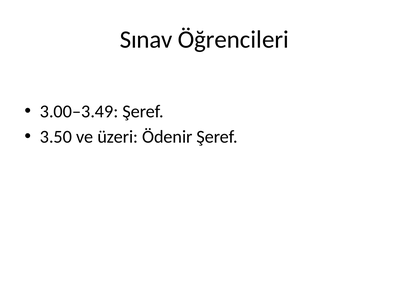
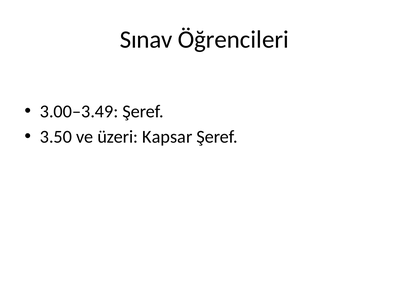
Ödenir: Ödenir -> Kapsar (167, 137)
